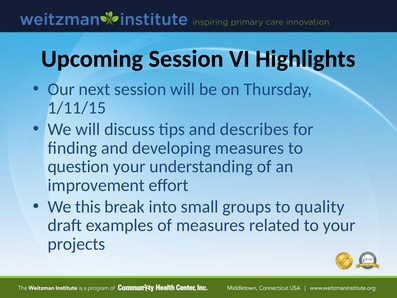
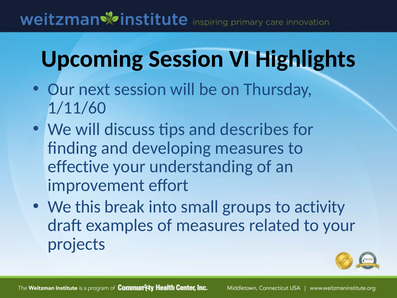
1/11/15: 1/11/15 -> 1/11/60 (77, 108)
question: question -> effective (78, 166)
quality: quality -> activity (320, 207)
